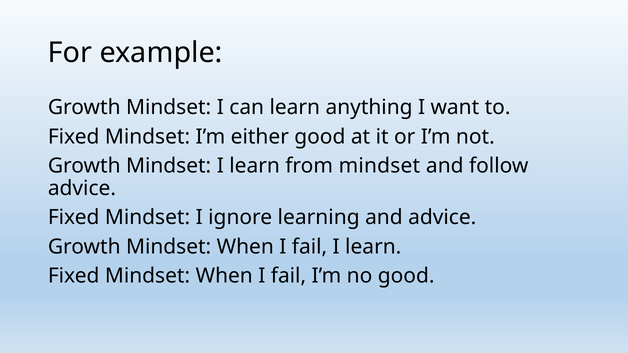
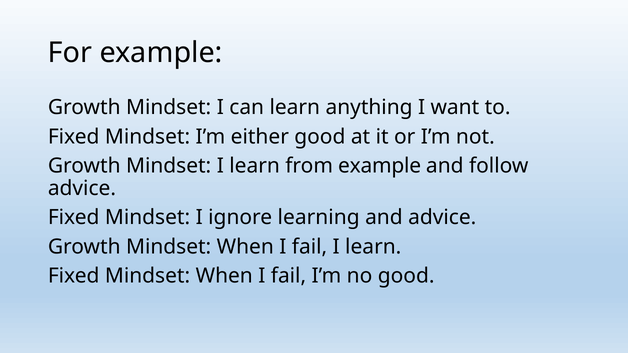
from mindset: mindset -> example (380, 166)
